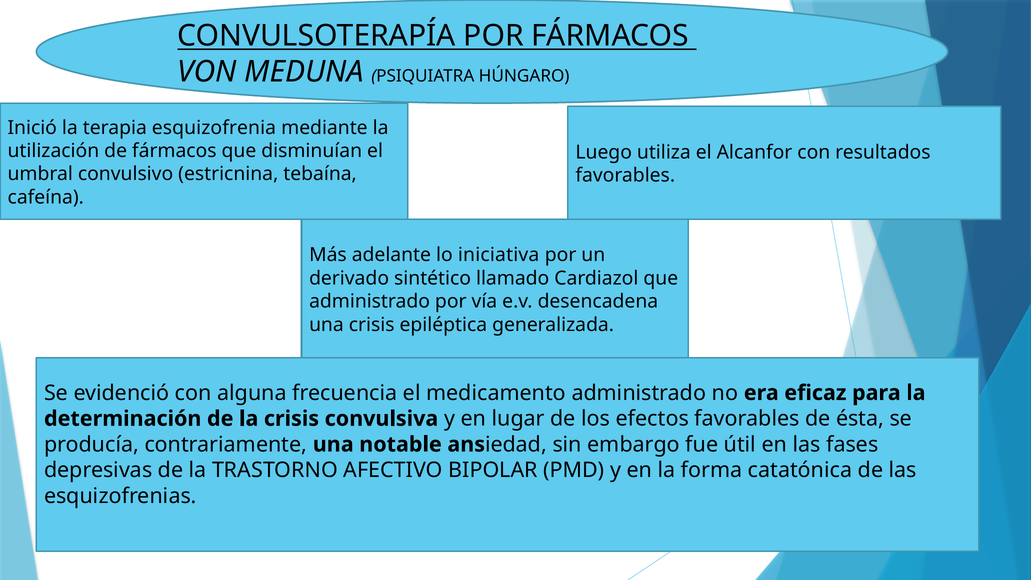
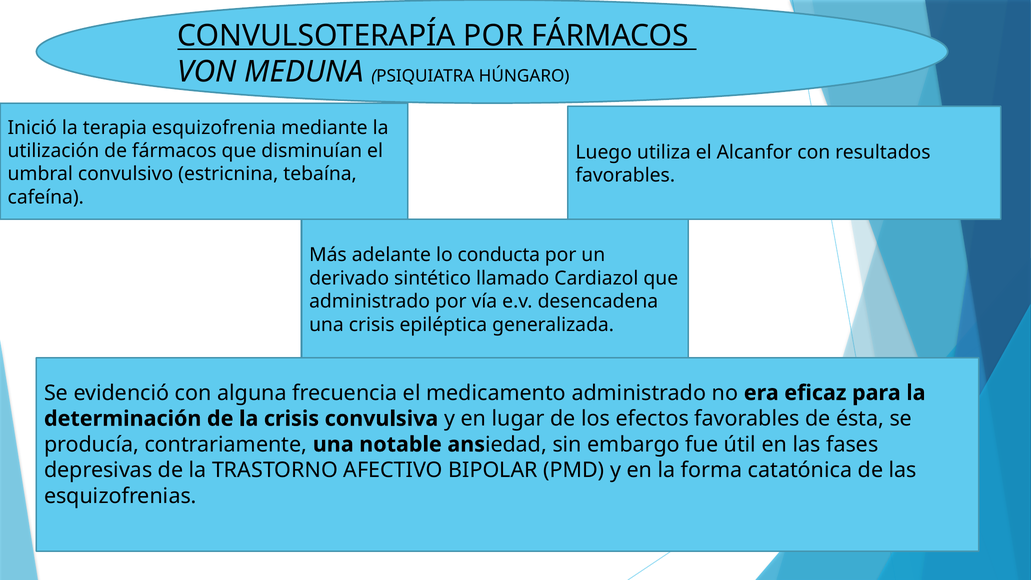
iniciativa: iniciativa -> conducta (499, 255)
